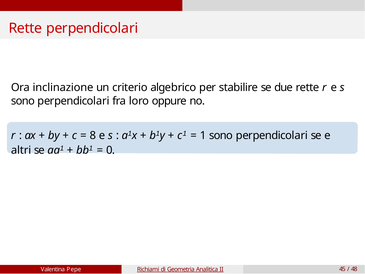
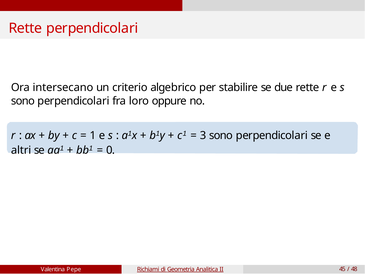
inclinazione: inclinazione -> intersecano (63, 88)
8: 8 -> 1 (93, 135)
1: 1 -> 3 (203, 135)
